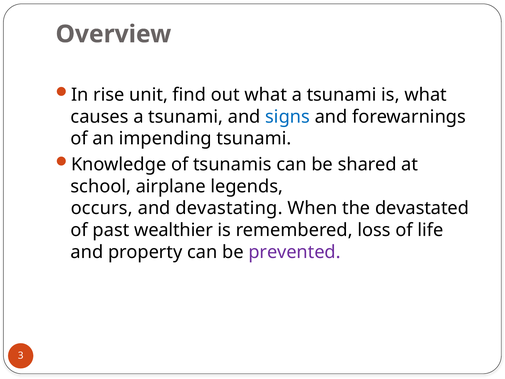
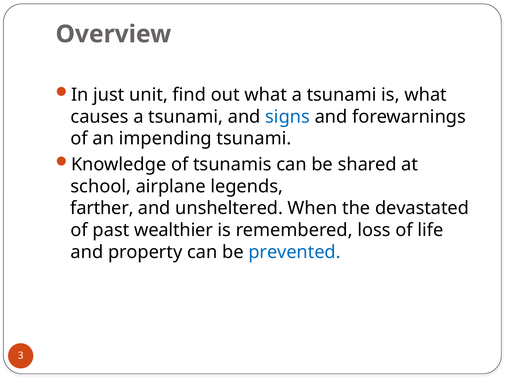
rise: rise -> just (109, 95)
occurs: occurs -> farther (102, 208)
devastating: devastating -> unsheltered (229, 208)
prevented colour: purple -> blue (295, 252)
